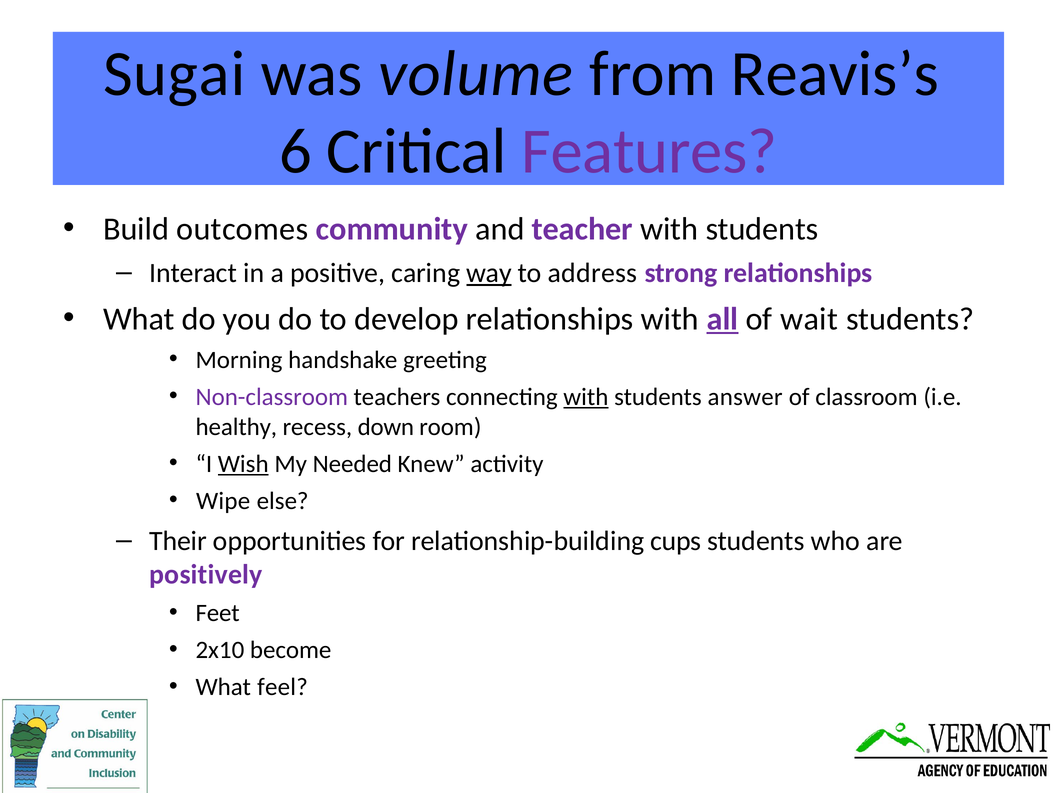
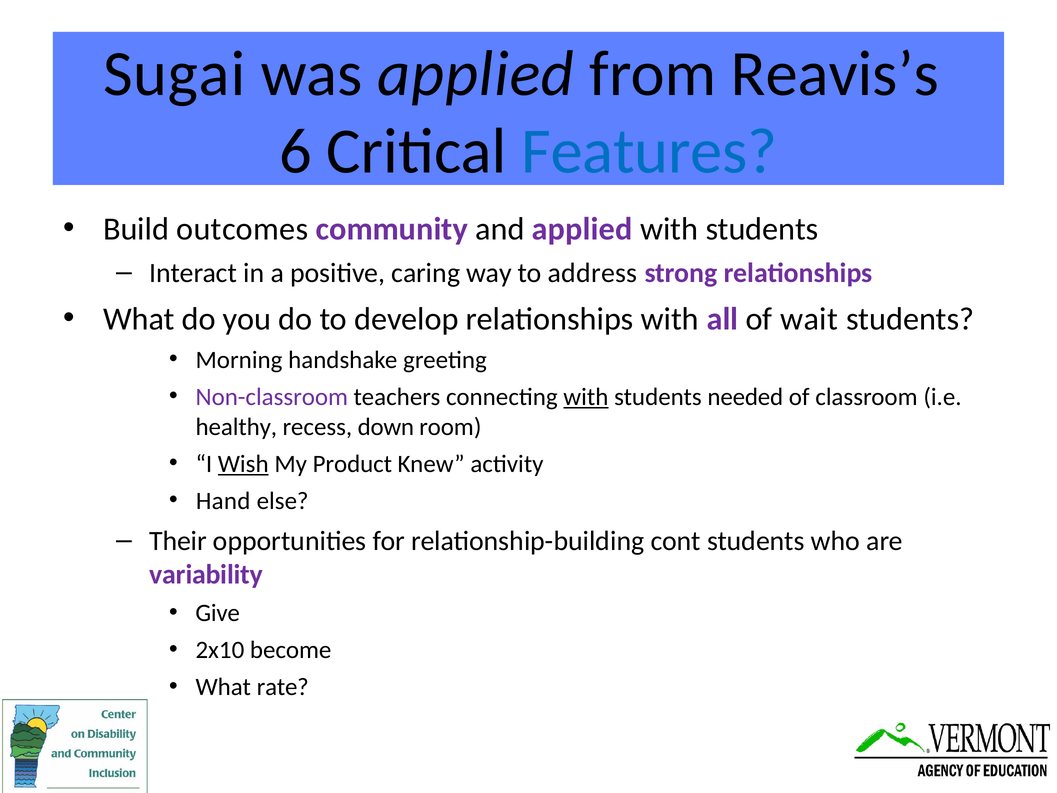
was volume: volume -> applied (476, 74)
Features colour: purple -> blue (649, 152)
and teacher: teacher -> applied (582, 229)
way underline: present -> none (489, 273)
all underline: present -> none (722, 319)
answer: answer -> needed (745, 397)
Needed: Needed -> Product (352, 464)
Wipe: Wipe -> Hand (223, 501)
cups: cups -> cont (676, 541)
positively: positively -> variability (206, 574)
Feet: Feet -> Give (218, 613)
feel: feel -> rate (283, 687)
